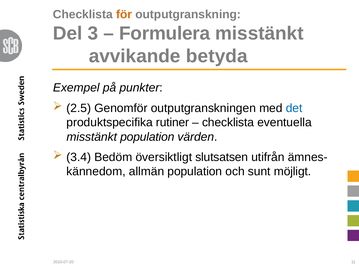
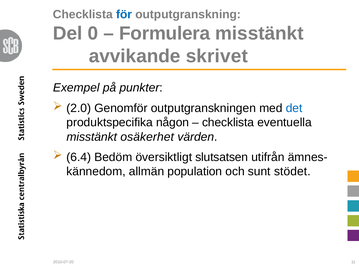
för colour: orange -> blue (124, 14)
3: 3 -> 0 (93, 33)
betyda: betyda -> skrivet (217, 56)
2.5: 2.5 -> 2.0 (79, 108)
rutiner: rutiner -> någon (173, 123)
misstänkt population: population -> osäkerhet (147, 137)
3.4: 3.4 -> 6.4 (79, 157)
möjligt: möjligt -> stödet (292, 172)
